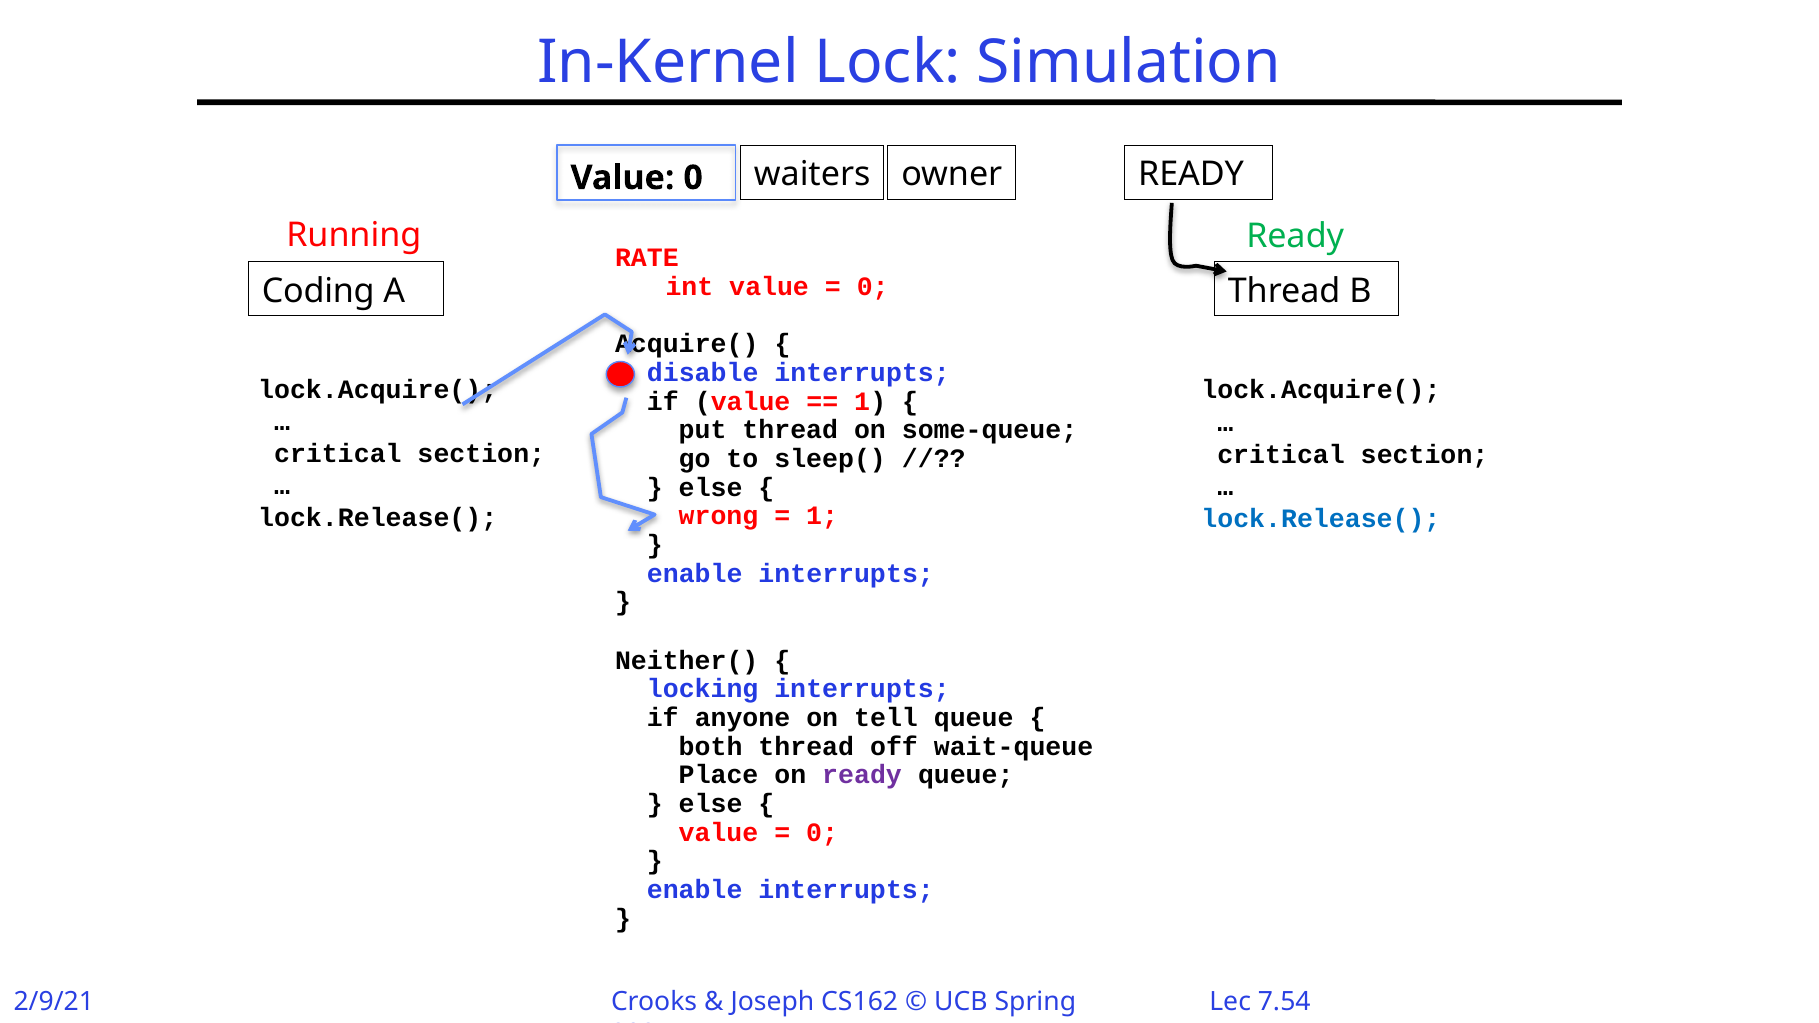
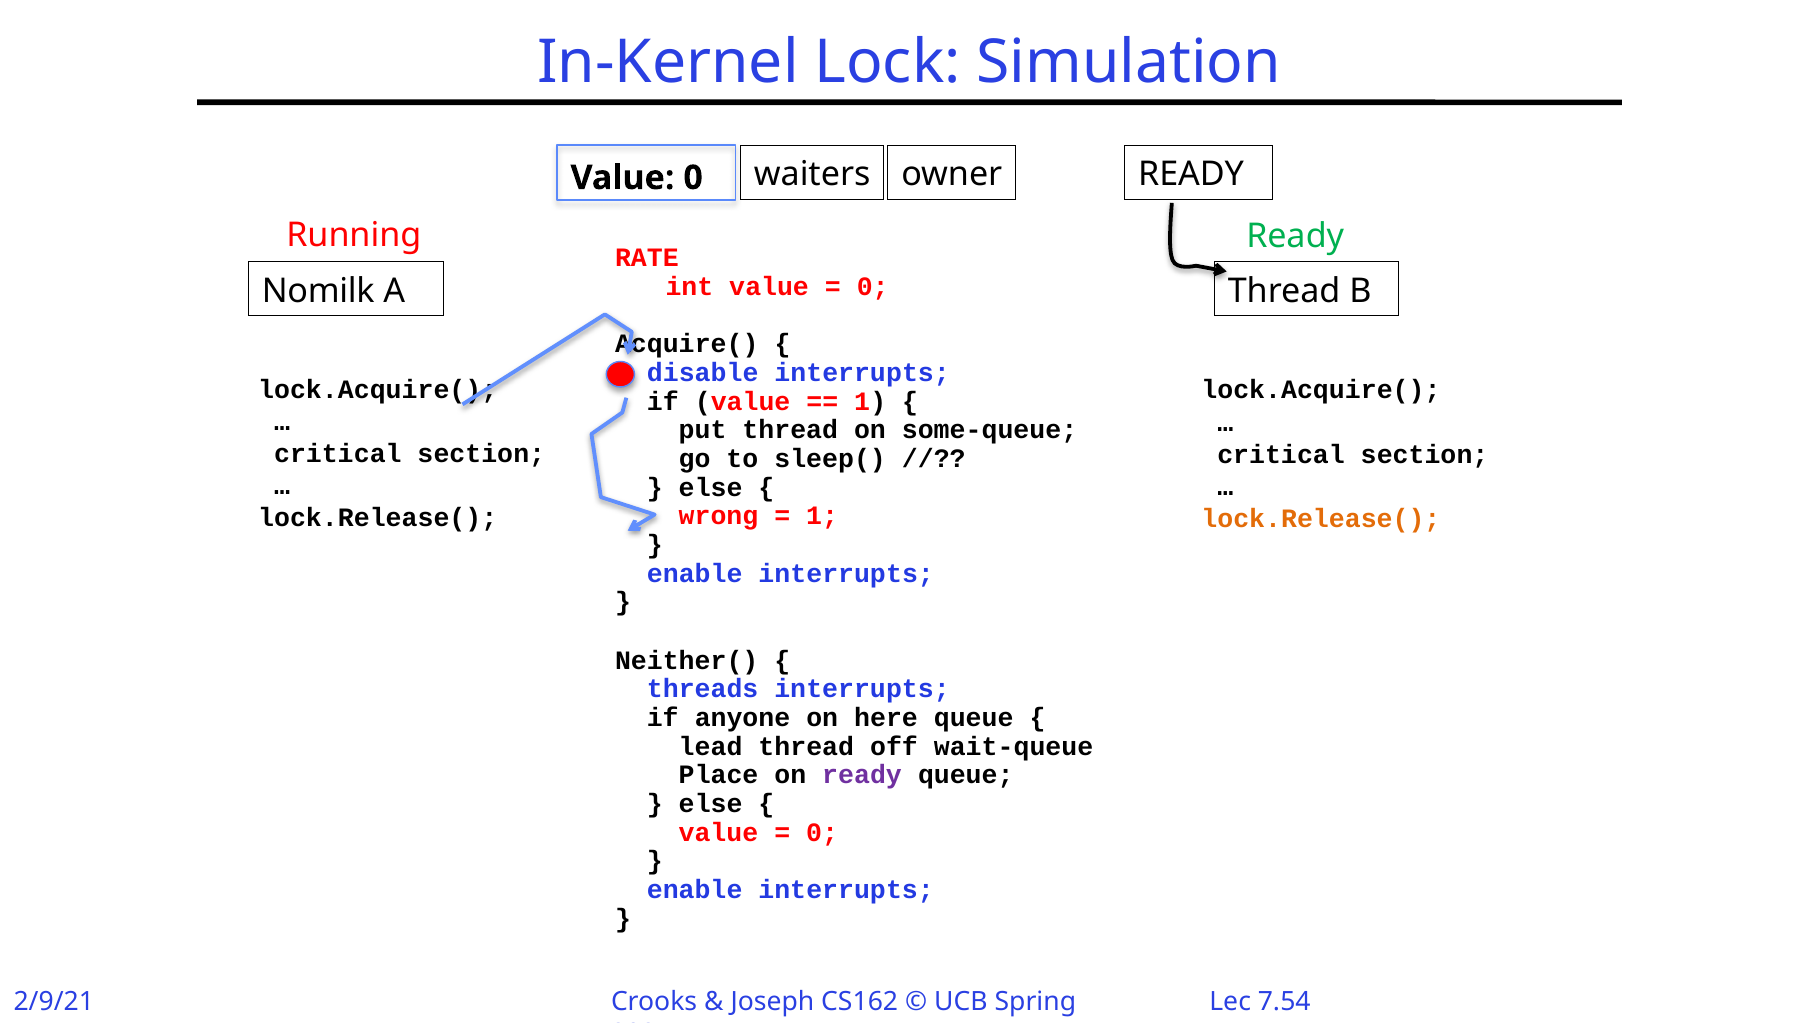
Coding: Coding -> Nomilk (318, 291)
lock.Release( colour: blue -> orange (1321, 519)
locking: locking -> threads (703, 689)
tell: tell -> here (886, 718)
both: both -> lead (711, 746)
